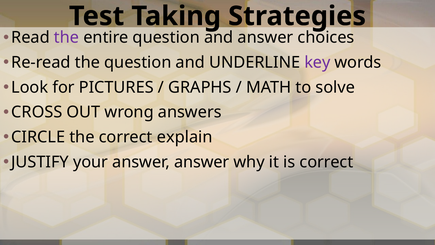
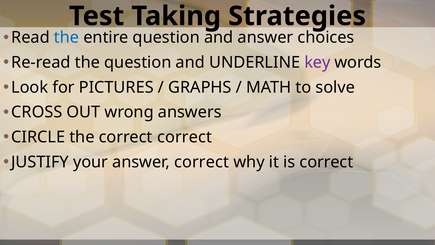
the colour: purple -> blue (67, 38)
correct explain: explain -> correct (185, 137)
answer answer: answer -> correct (202, 162)
